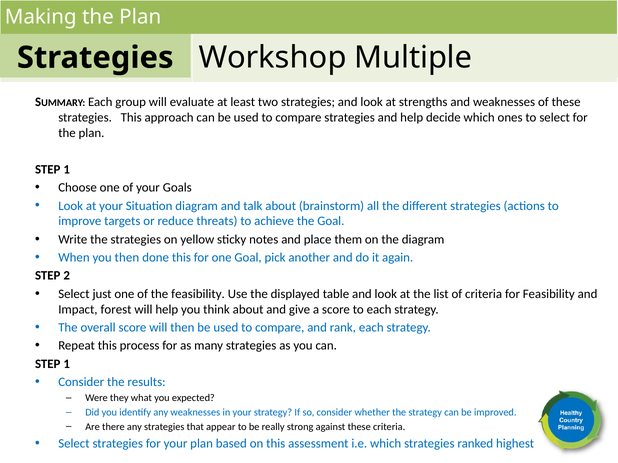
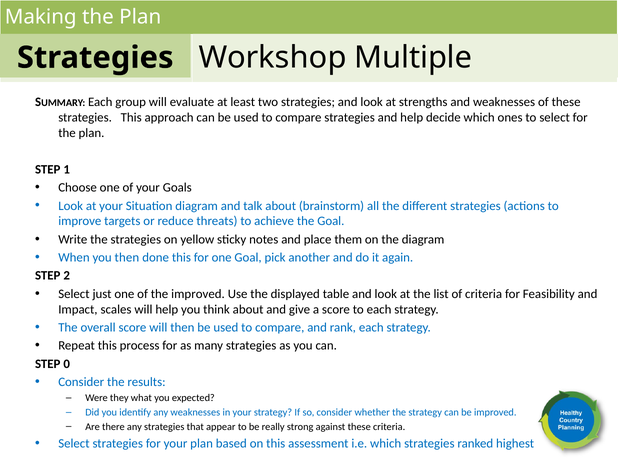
the feasibility: feasibility -> improved (198, 294)
forest: forest -> scales (116, 310)
1: 1 -> 0 (67, 364)
